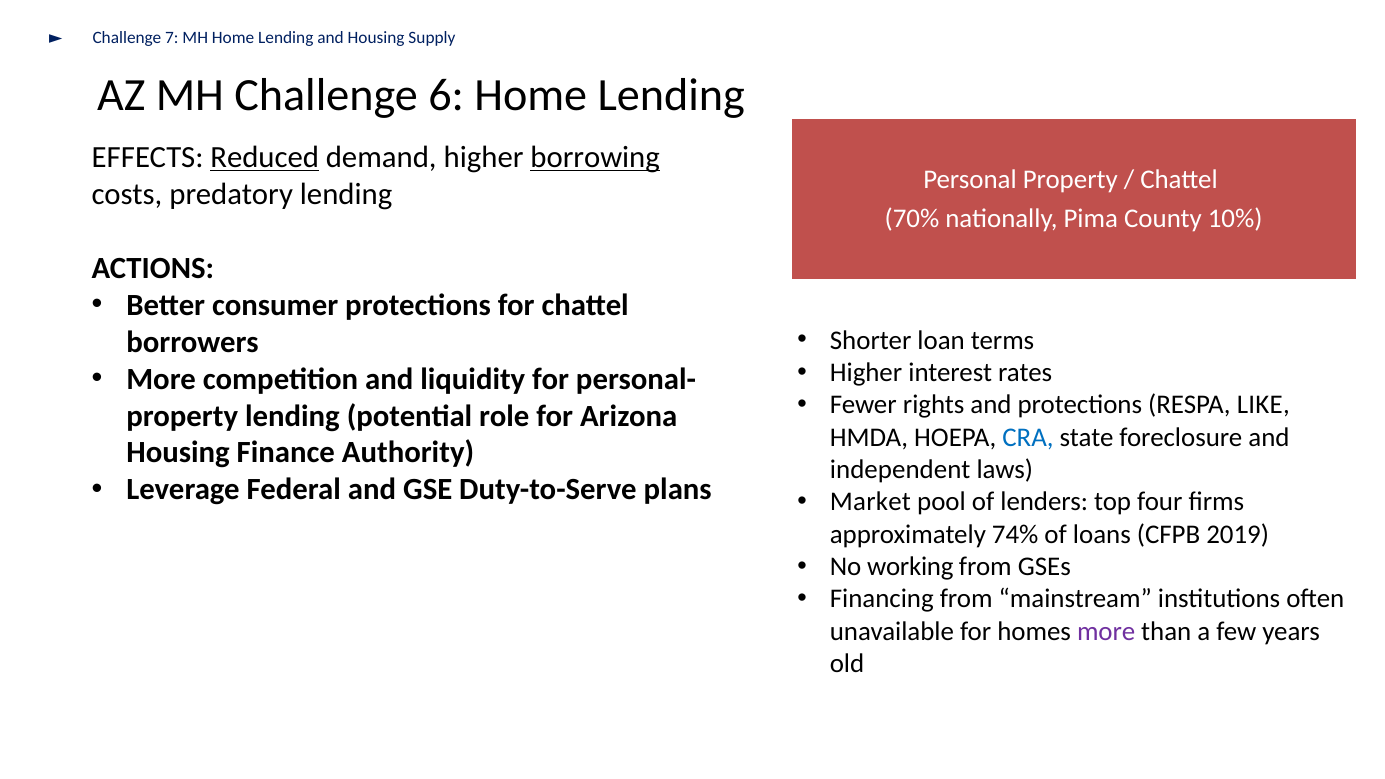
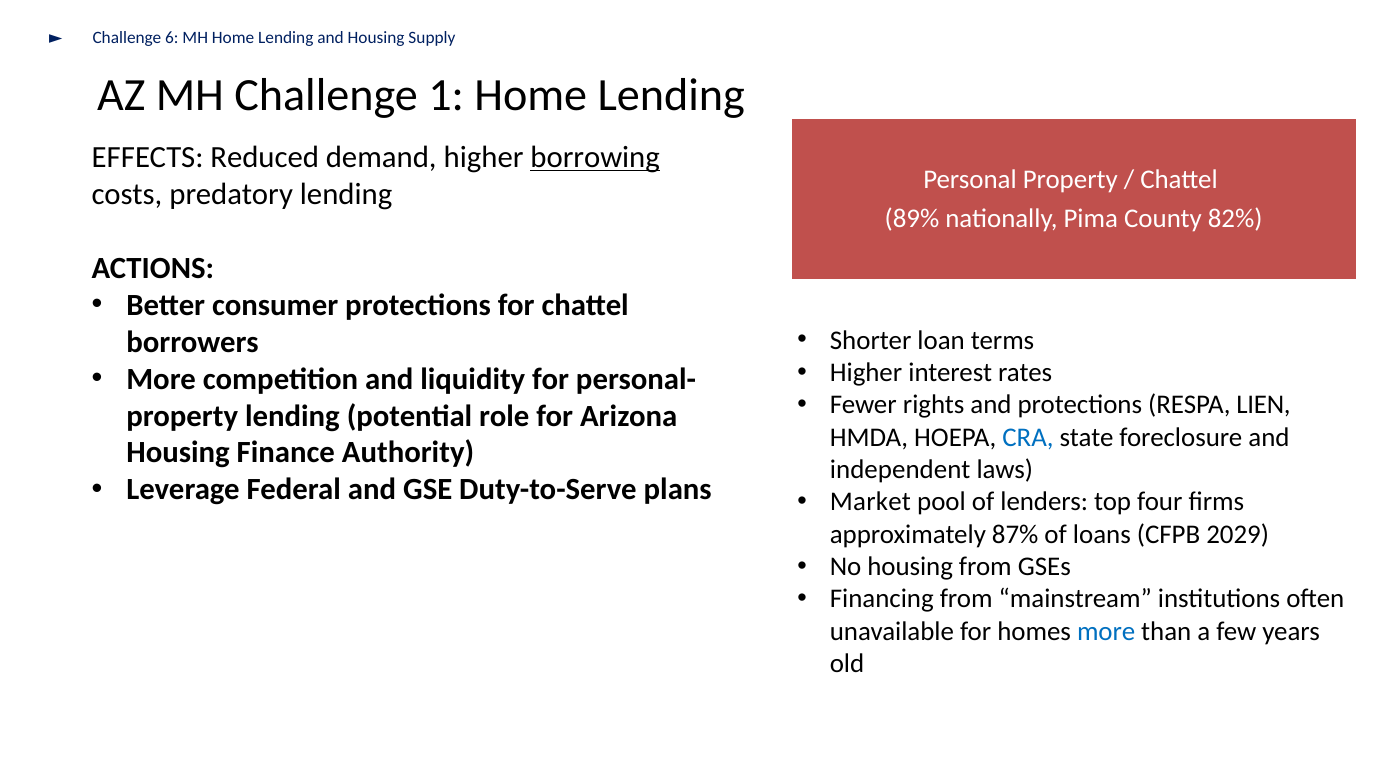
7: 7 -> 6 (172, 38)
6: 6 -> 1 (446, 95)
Reduced underline: present -> none (265, 157)
70%: 70% -> 89% (912, 218)
10%: 10% -> 82% (1235, 218)
LIKE: LIKE -> LIEN (1264, 405)
74%: 74% -> 87% (1015, 534)
2019: 2019 -> 2029 (1238, 534)
No working: working -> housing (910, 567)
more colour: purple -> blue (1106, 631)
